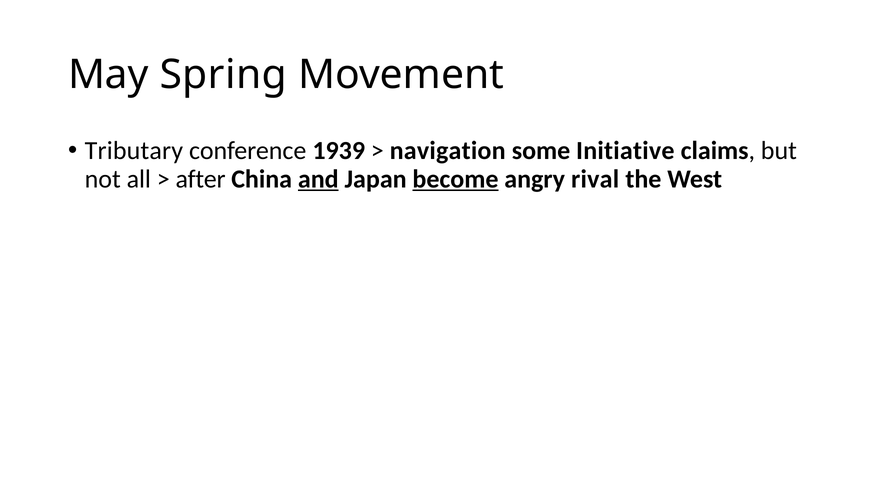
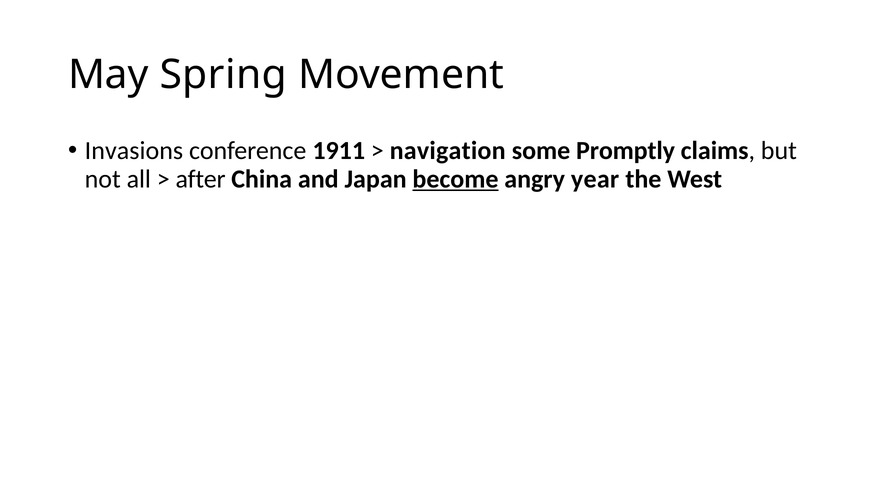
Tributary: Tributary -> Invasions (134, 151)
1939: 1939 -> 1911 (339, 151)
Initiative: Initiative -> Promptly (626, 151)
and underline: present -> none (318, 179)
rival: rival -> year (595, 179)
